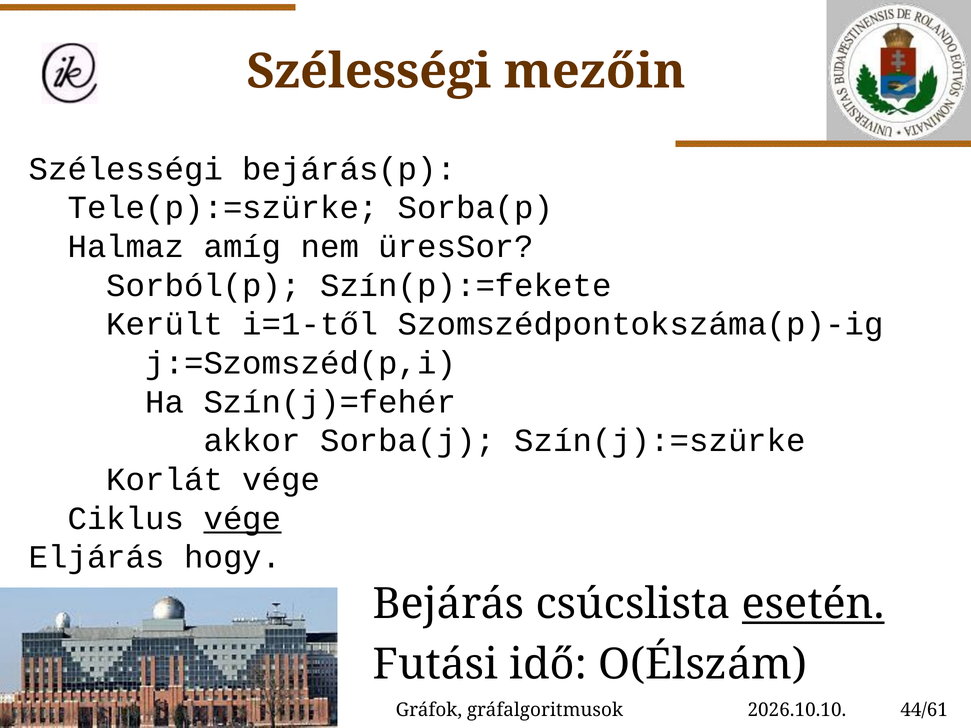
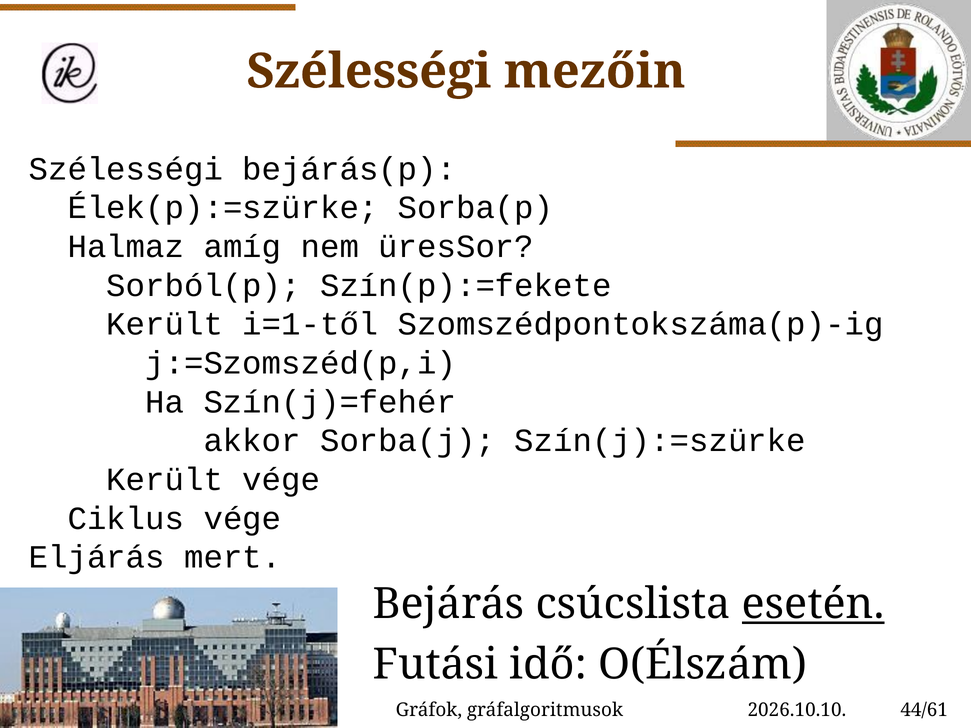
Tele(p):=szürke: Tele(p):=szürke -> Élek(p):=szürke (223, 208)
Korlát: Korlát -> Került (165, 480)
vége underline: present -> none (242, 519)
hogy: hogy -> mert (233, 557)
